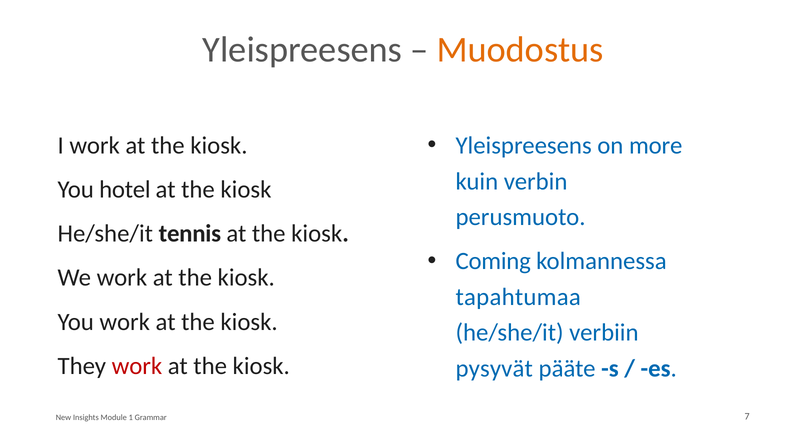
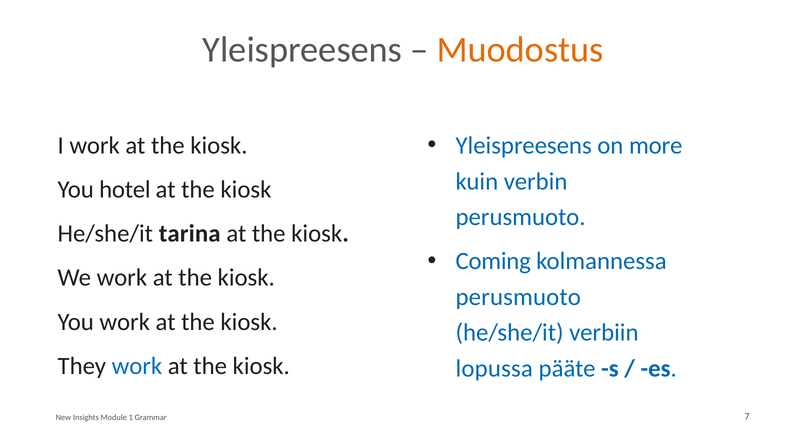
tennis: tennis -> tarina (190, 234)
tapahtumaa: tapahtumaa -> perusmuoto (518, 297)
work colour: red -> blue (137, 366)
pysyvät: pysyvät -> lopussa (494, 368)
